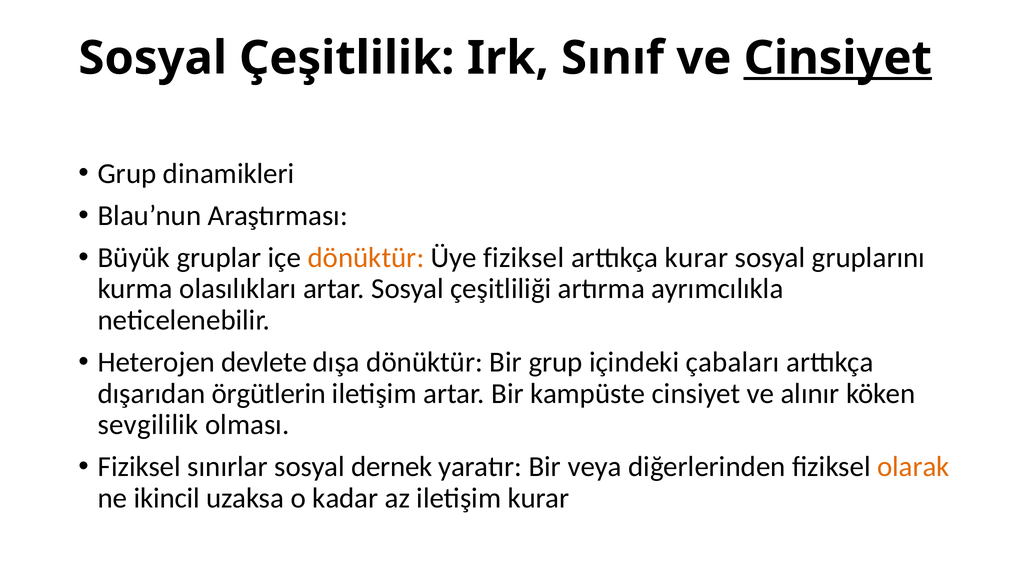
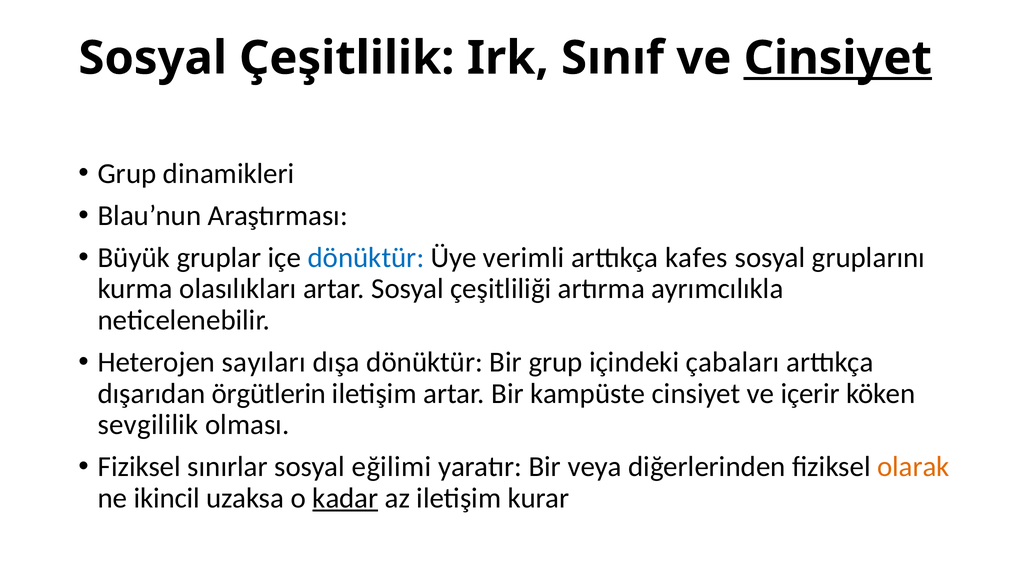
dönüktür colour: orange -> blue (366, 257)
Üye fiziksel: fiziksel -> verimli (524, 257)
arttıkça kurar: kurar -> kafes (696, 257)
devlete: devlete -> sayıları (264, 362)
alınır: alınır -> içerir (810, 393)
dernek: dernek -> eğilimi (392, 467)
kadar underline: none -> present (345, 498)
